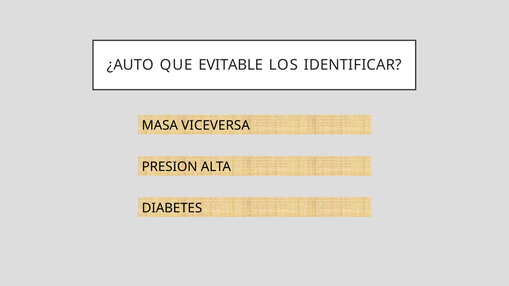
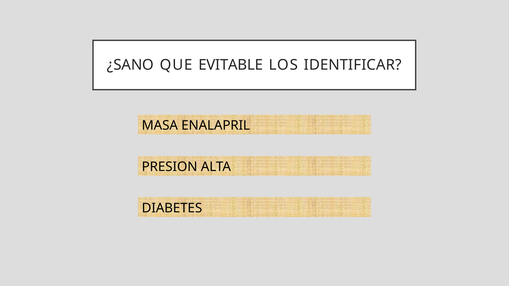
¿AUTO: ¿AUTO -> ¿SANO (130, 65)
VICEVERSA: VICEVERSA -> ENALAPRIL (216, 126)
